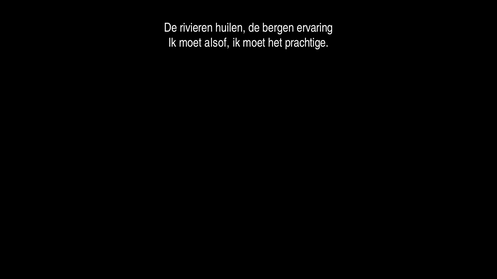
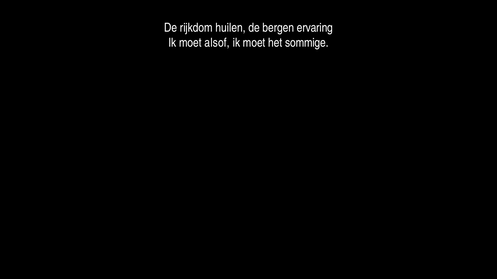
rivieren: rivieren -> rijkdom (196, 28)
prachtige: prachtige -> sommige (307, 43)
